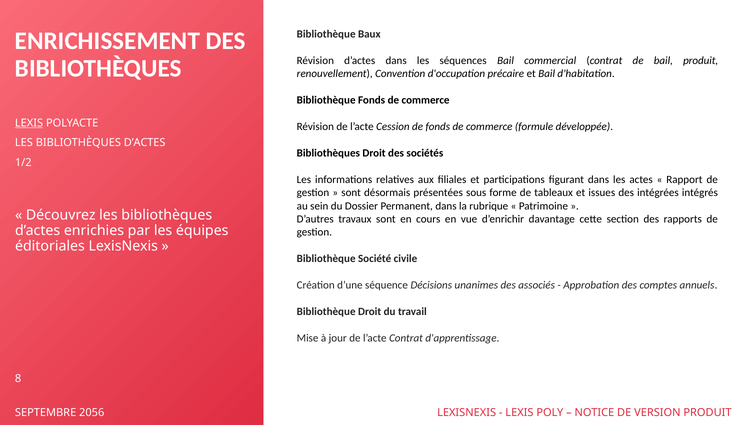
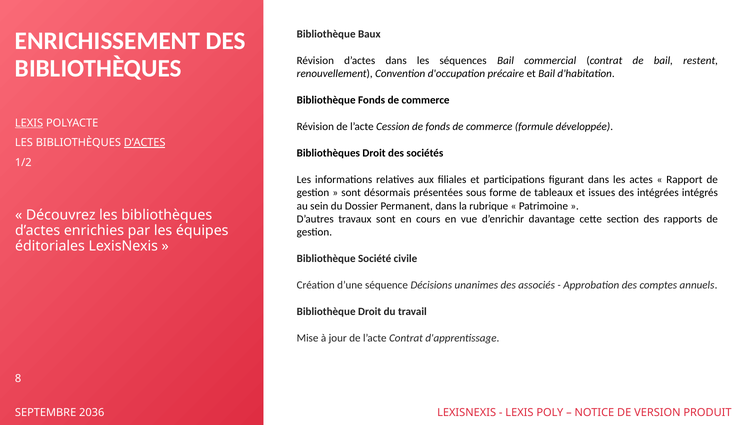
bail produit: produit -> restent (701, 60)
D’ACTES underline: none -> present (145, 143)
2056: 2056 -> 2036 (92, 412)
